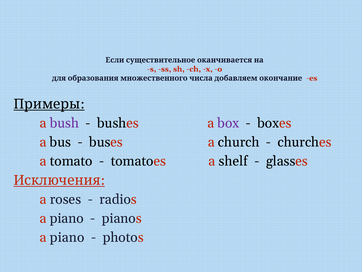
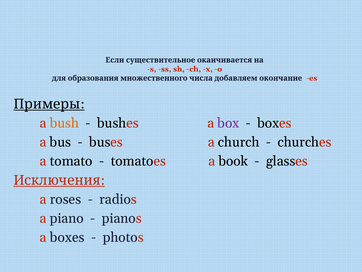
bush colour: purple -> orange (64, 123)
shelf: shelf -> book (233, 161)
piano: piano -> boxes (67, 237)
